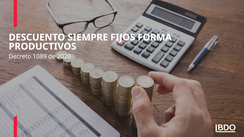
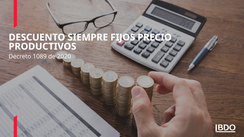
FORMA: FORMA -> PRECIO (155, 37)
